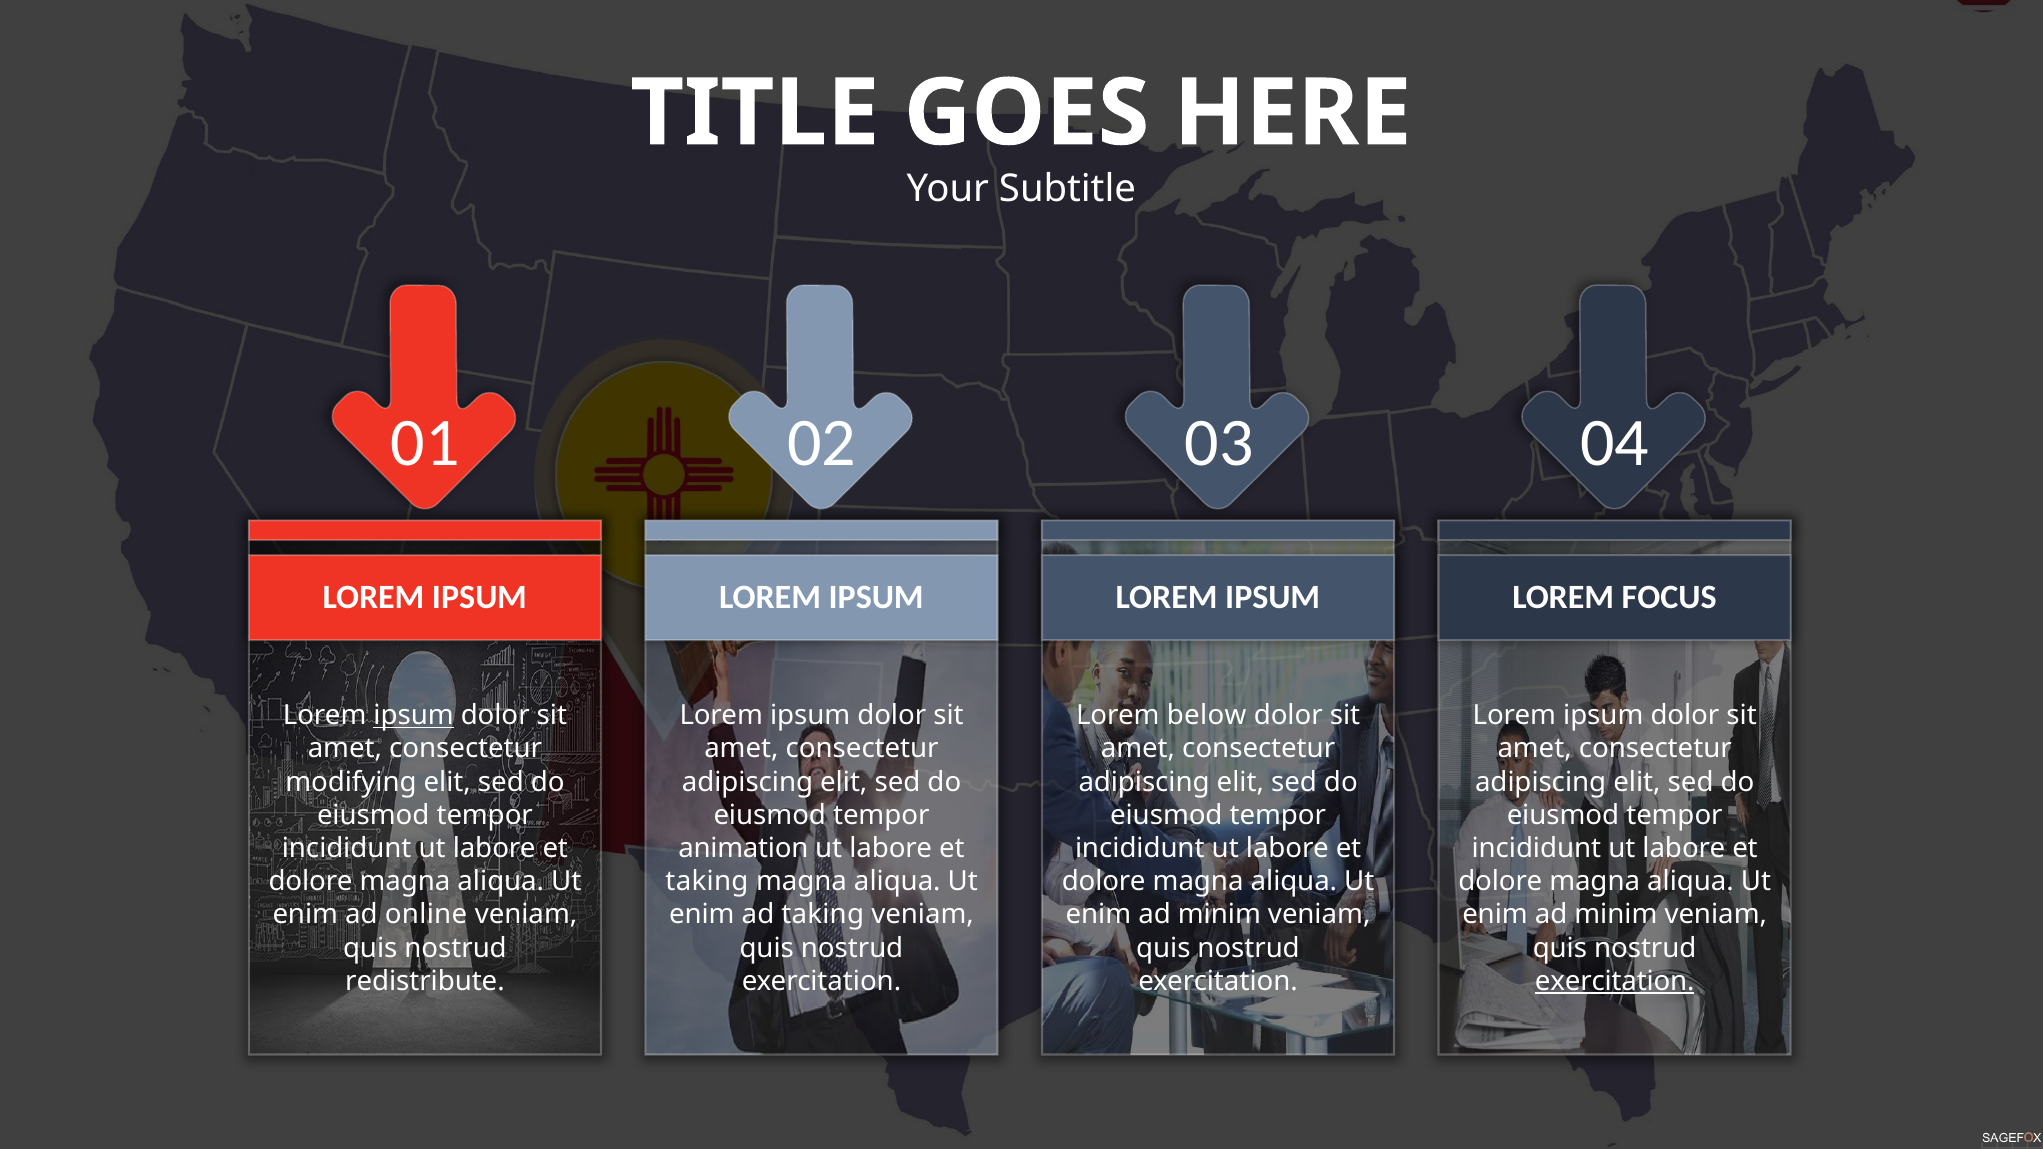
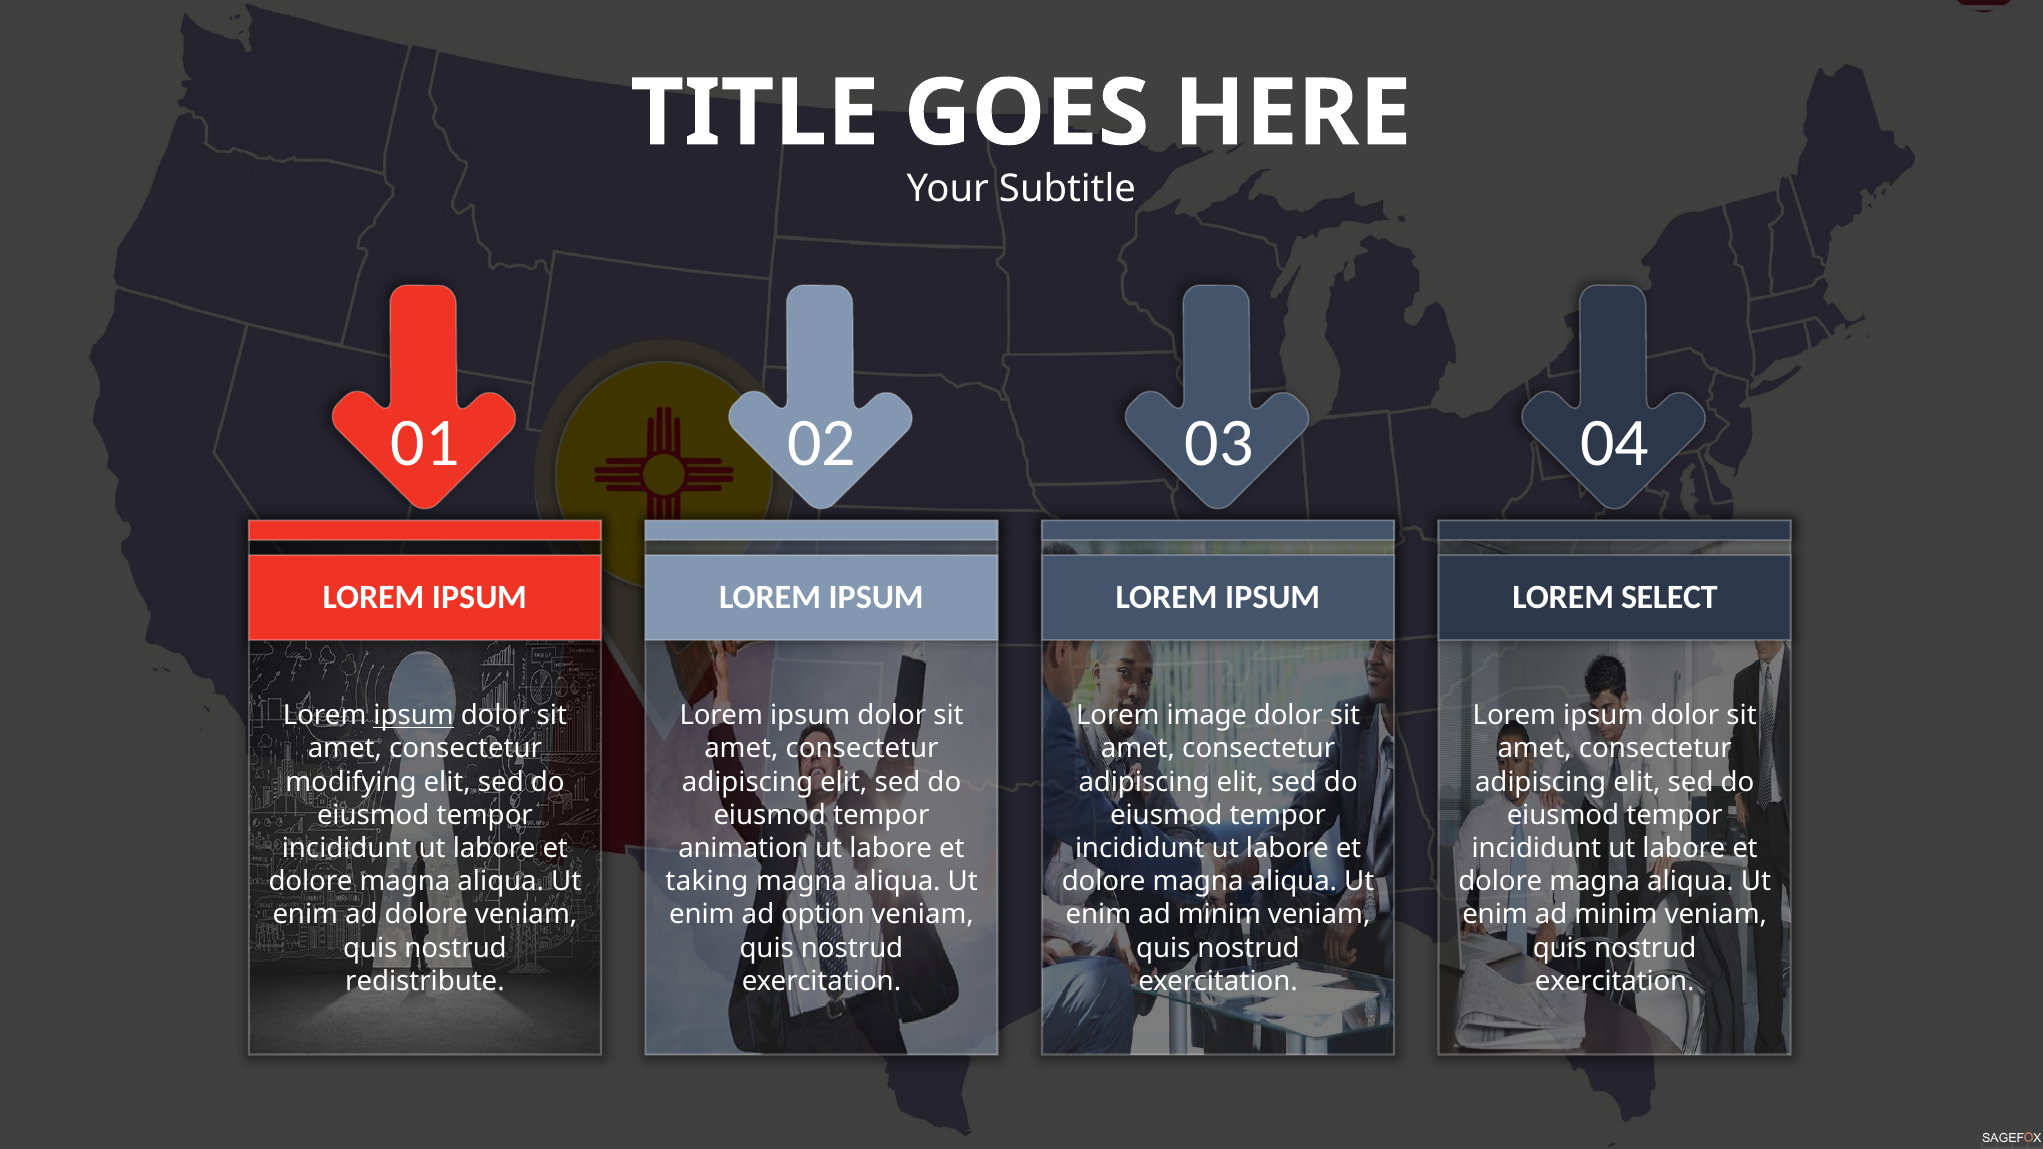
FOCUS: FOCUS -> SELECT (1669, 597)
below: below -> image (1207, 716)
ad online: online -> dolore (426, 915)
ad taking: taking -> option (823, 915)
exercitation underline: present -> none (1615, 981)
